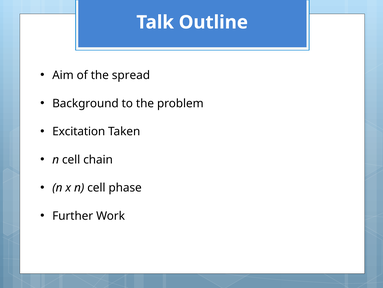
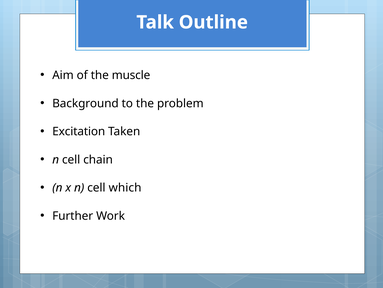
spread: spread -> muscle (131, 75)
phase: phase -> which (125, 187)
